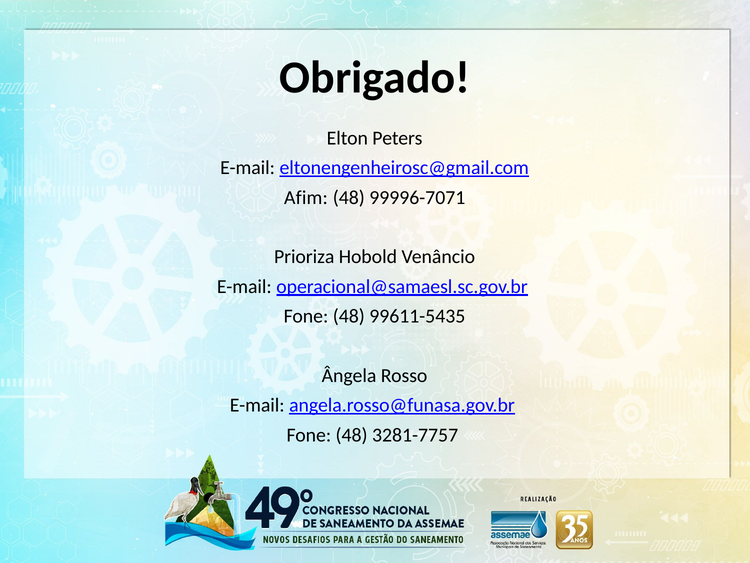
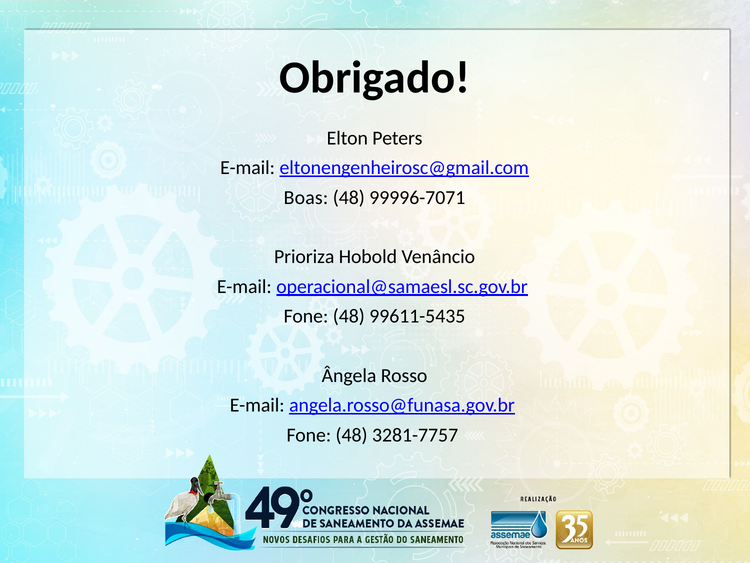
Afim: Afim -> Boas (306, 197)
